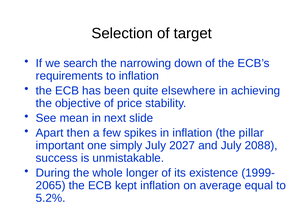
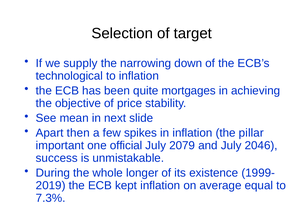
search: search -> supply (81, 63)
requirements: requirements -> technological (69, 76)
elsewhere: elsewhere -> mortgages (189, 91)
simply: simply -> official (126, 146)
2027: 2027 -> 2079 (182, 146)
2088: 2088 -> 2046 (261, 146)
2065: 2065 -> 2019 (51, 186)
5.2%: 5.2% -> 7.3% (51, 198)
